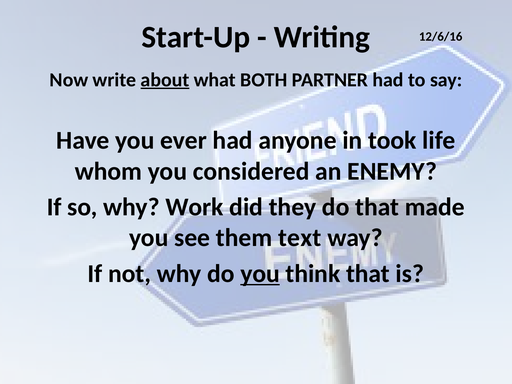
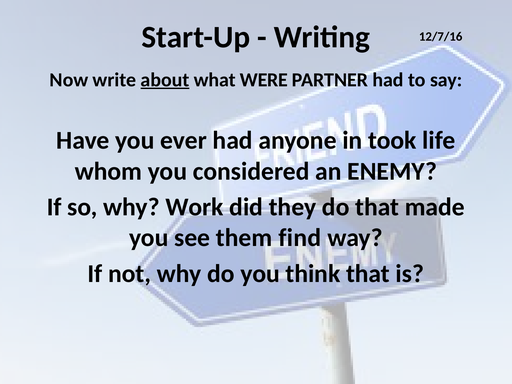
12/6/16: 12/6/16 -> 12/7/16 (441, 37)
BOTH: BOTH -> WERE (264, 80)
text: text -> find (300, 238)
you underline: present -> none (260, 274)
